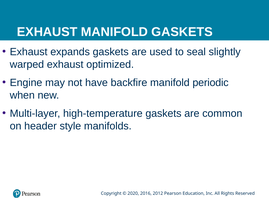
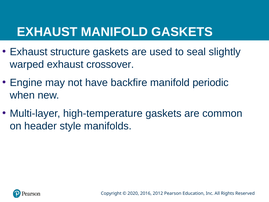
expands: expands -> structure (70, 52)
optimized: optimized -> crossover (110, 64)
